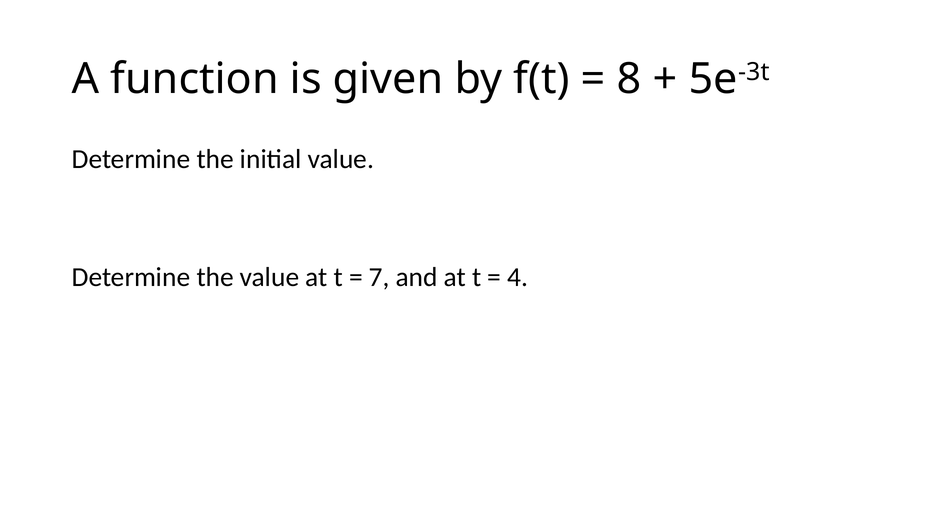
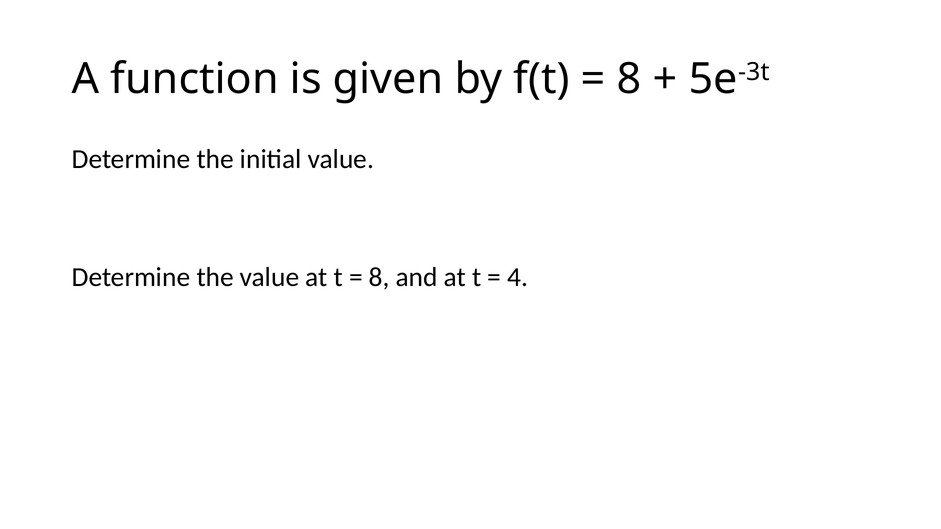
7: 7 -> 8 (379, 277)
